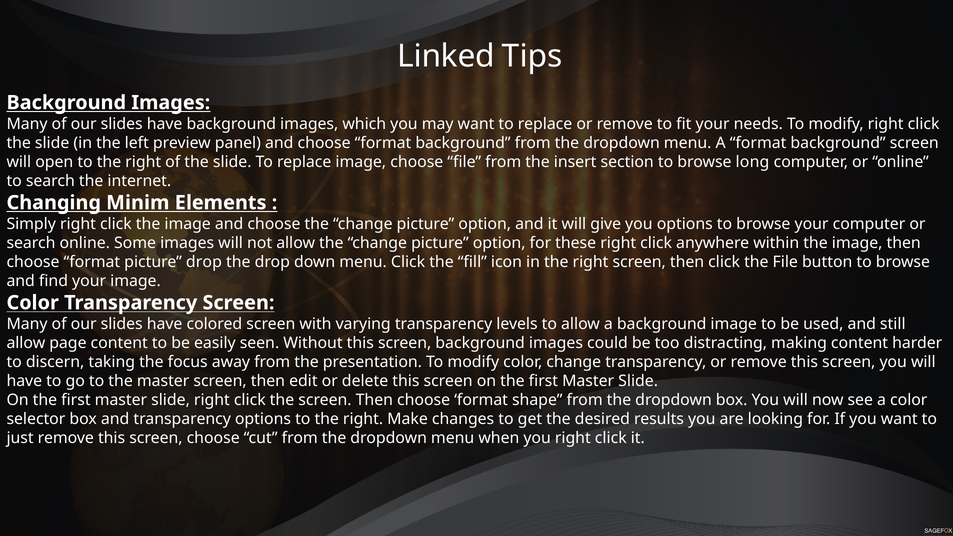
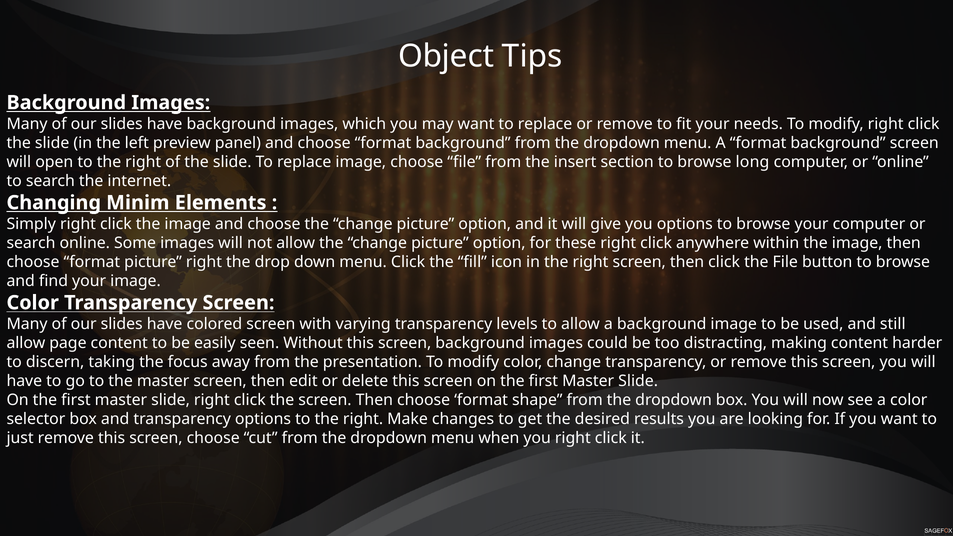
Linked: Linked -> Object (446, 56)
picture drop: drop -> right (204, 262)
